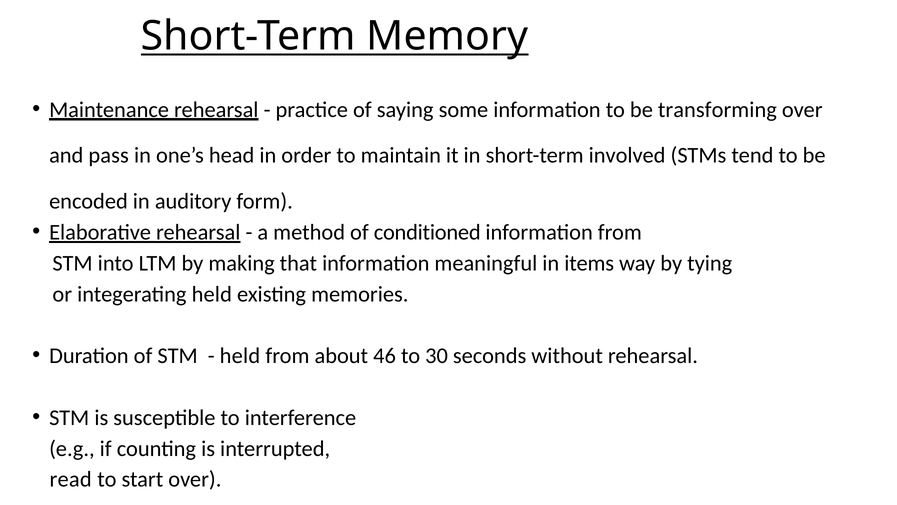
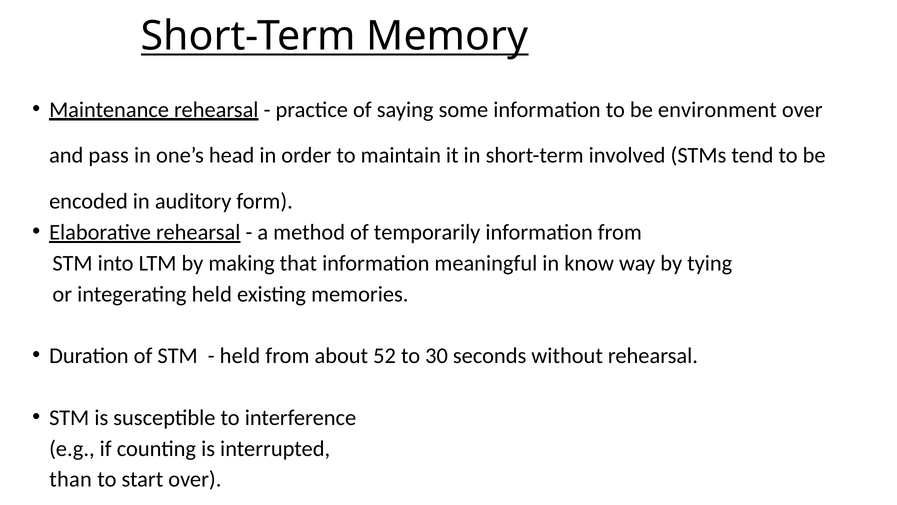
transforming: transforming -> environment (717, 110)
conditioned: conditioned -> temporarily (427, 232)
items: items -> know (589, 263)
46: 46 -> 52 (385, 356)
read: read -> than (71, 479)
